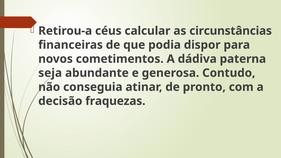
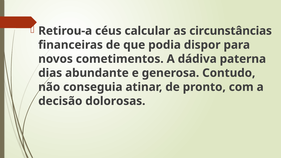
seja: seja -> dias (50, 73)
fraquezas: fraquezas -> dolorosas (115, 101)
